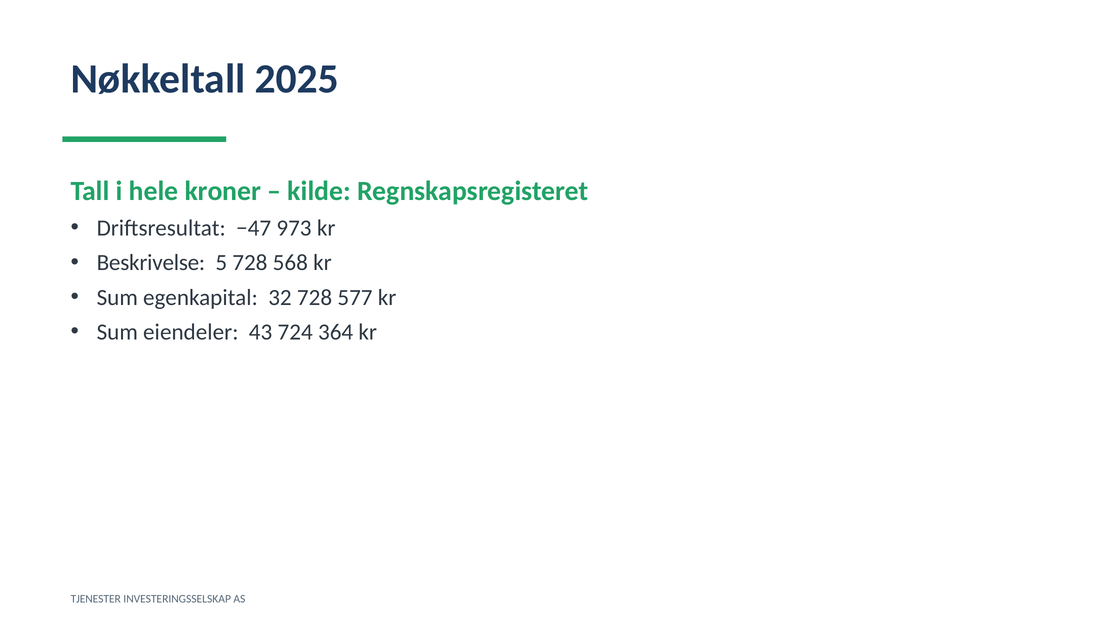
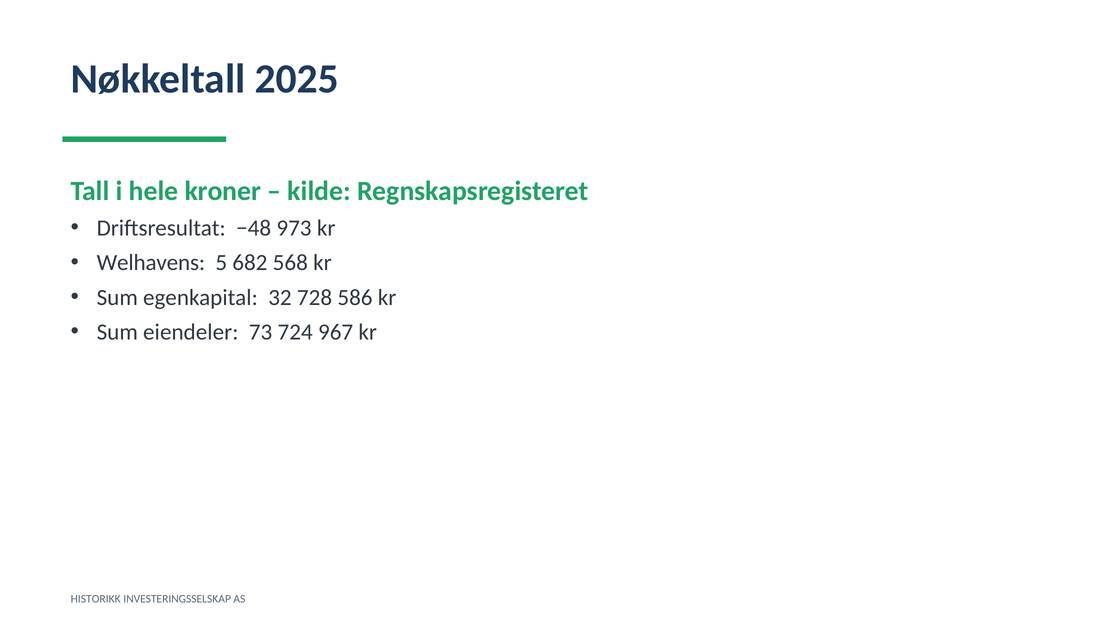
−47: −47 -> −48 (254, 228)
Beskrivelse: Beskrivelse -> Welhavens (151, 263)
5 728: 728 -> 682 (250, 263)
577: 577 -> 586 (355, 298)
43: 43 -> 73 (261, 332)
364: 364 -> 967 (336, 332)
TJENESTER: TJENESTER -> HISTORIKK (96, 599)
